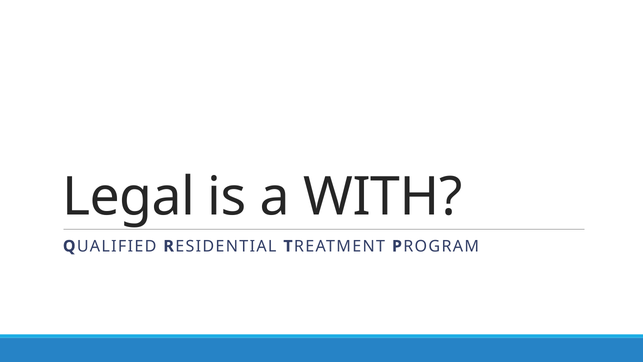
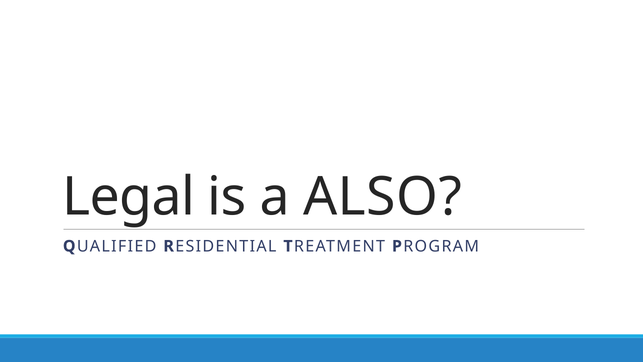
WITH: WITH -> ALSO (382, 197)
